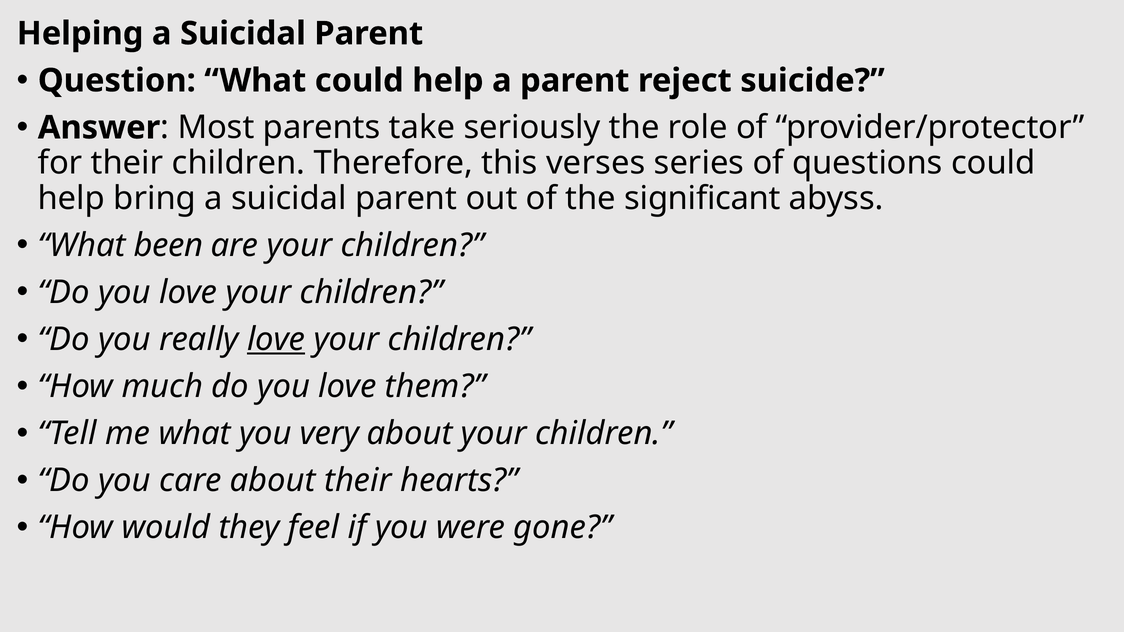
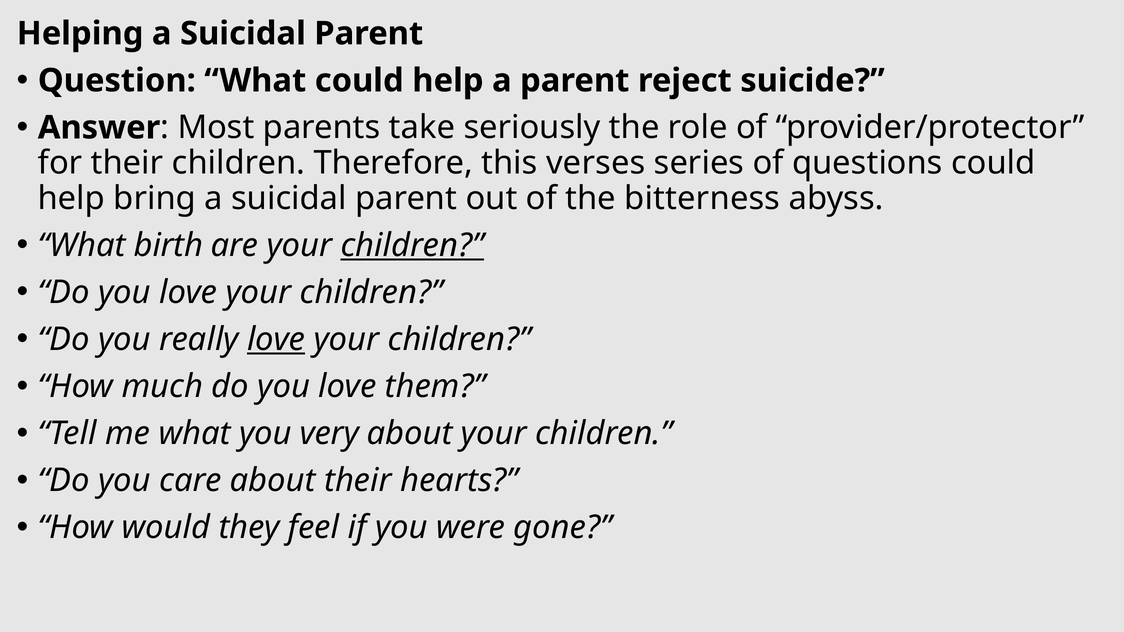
significant: significant -> bitterness (702, 198)
been: been -> birth (168, 245)
children underline: none -> present (412, 245)
